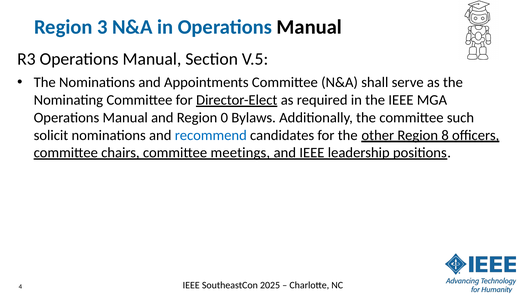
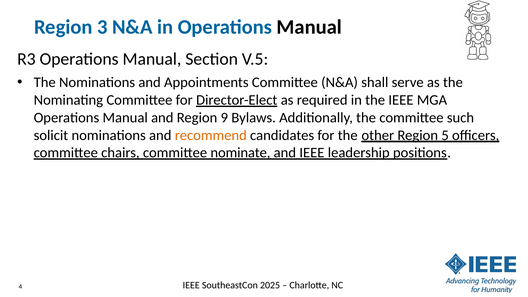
0: 0 -> 9 (224, 118)
recommend colour: blue -> orange (211, 135)
8: 8 -> 5 (445, 135)
meetings: meetings -> nominate (240, 153)
